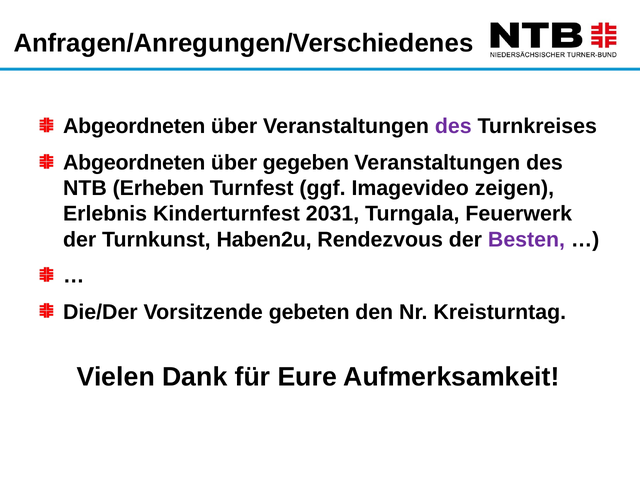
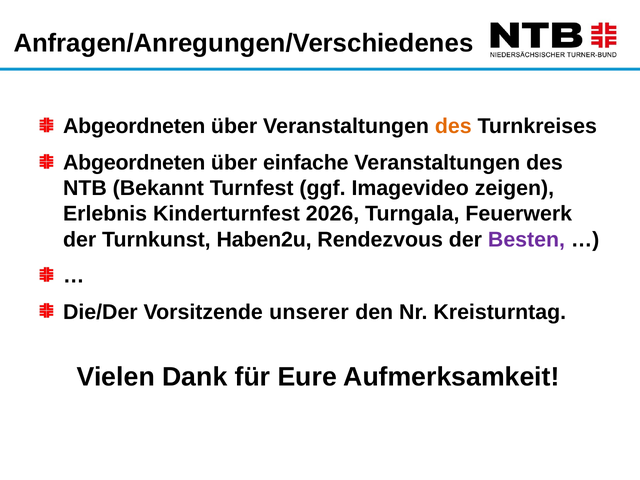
des colour: purple -> orange (453, 126)
gegeben: gegeben -> einfache (306, 163)
Erheben: Erheben -> Bekannt (158, 188)
2031: 2031 -> 2026 (333, 214)
gebeten: gebeten -> unserer (309, 312)
